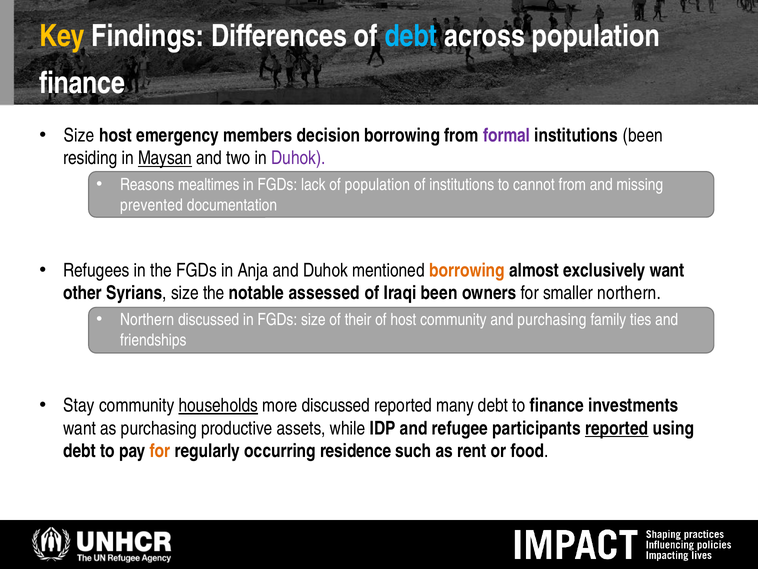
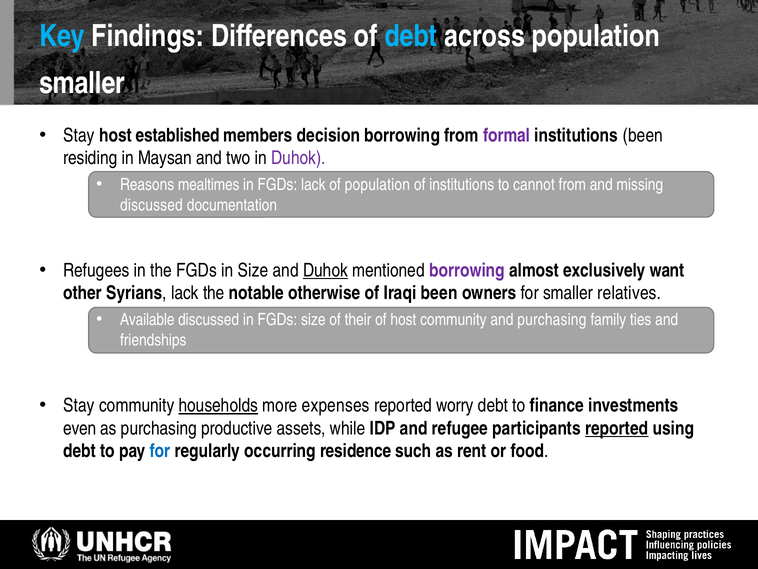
Key colour: yellow -> light blue (62, 36)
finance: finance -> smaller (82, 83)
Size: Size -> Stay (79, 135)
emergency: emergency -> established (178, 135)
Maysan underline: present -> none (165, 158)
prevented: prevented -> discussed (151, 205)
in Anja: Anja -> Size (253, 270)
Duhok underline: none -> present (325, 270)
borrowing colour: orange -> purple (467, 270)
Syrians size: size -> lack (185, 293)
assessed: assessed -> otherwise (324, 293)
smaller northern: northern -> relatives (629, 293)
Northern: Northern -> Available (147, 320)
more discussed: discussed -> expenses (336, 405)
many: many -> worry (455, 405)
want: want -> even (80, 428)
for colour: orange -> blue (160, 451)
